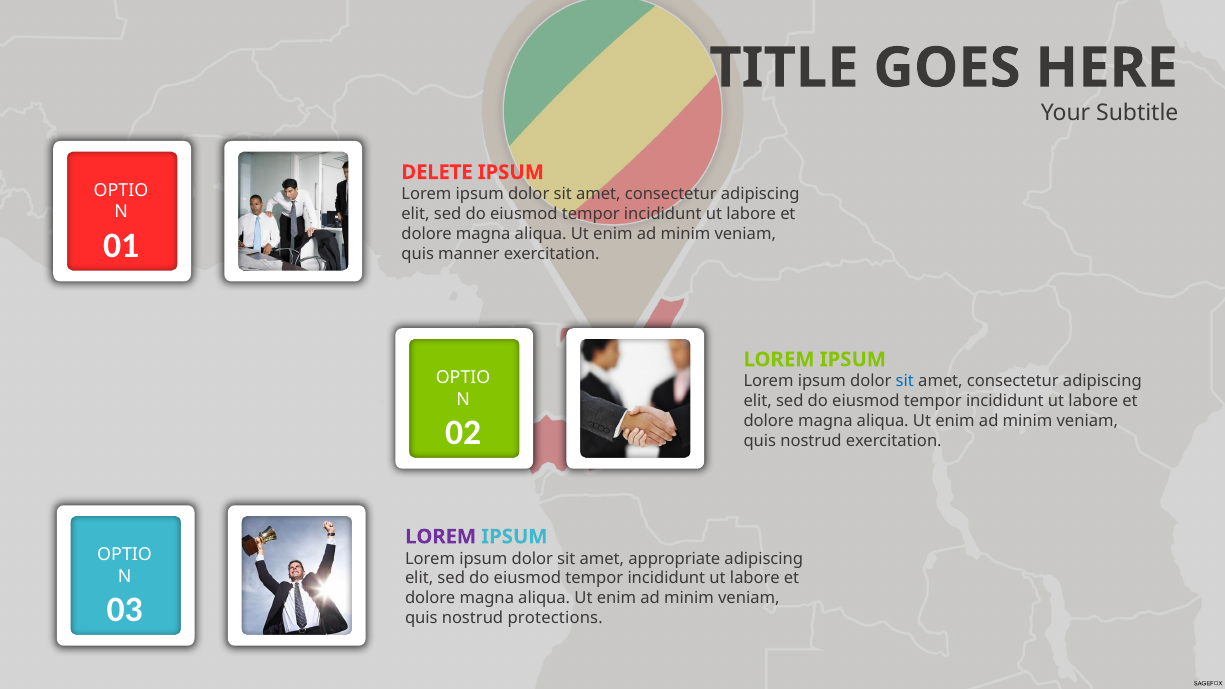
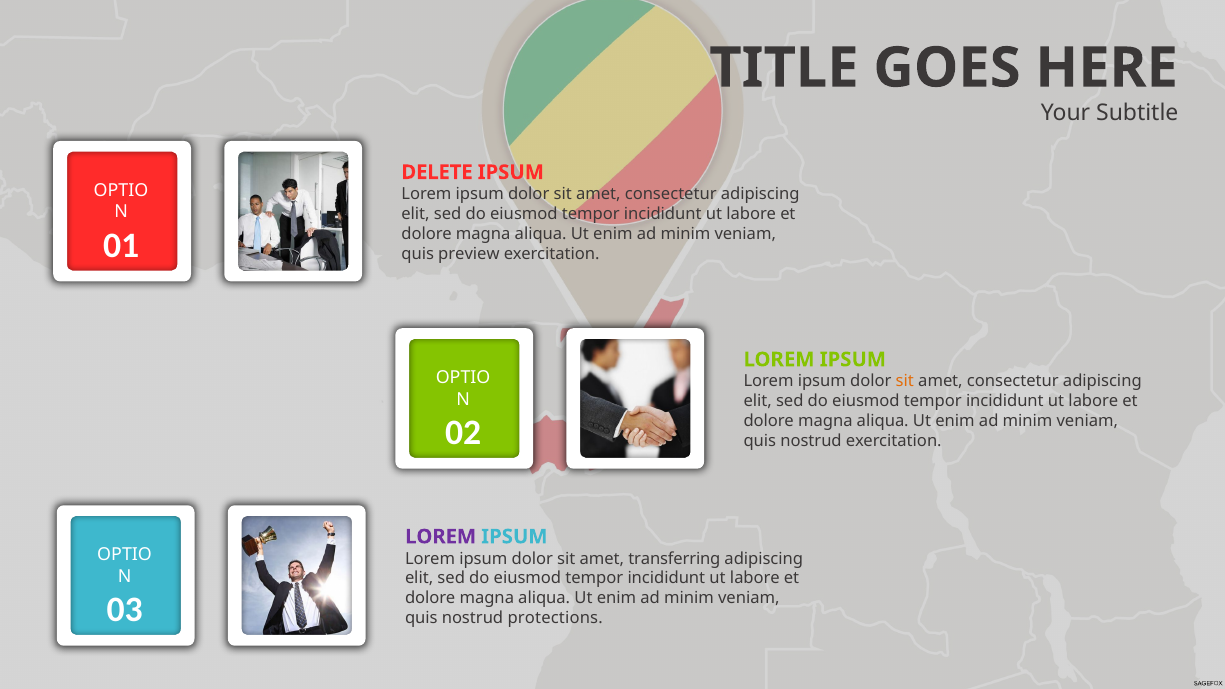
manner: manner -> preview (469, 254)
sit colour: blue -> orange (905, 382)
appropriate: appropriate -> transferring (674, 559)
